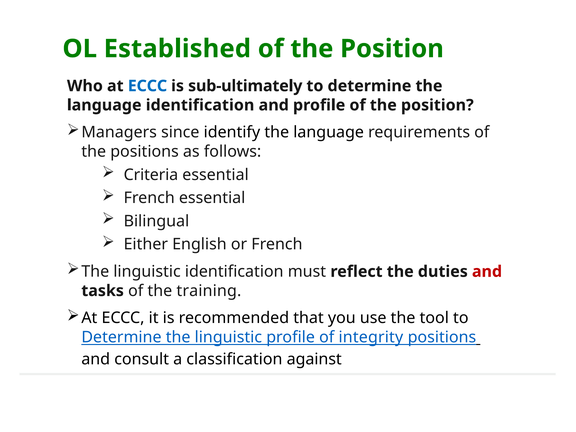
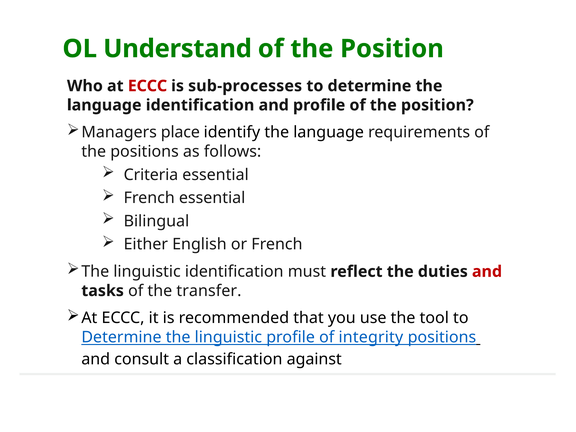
Established: Established -> Understand (178, 49)
ECCC colour: blue -> red (147, 86)
sub-ultimately: sub-ultimately -> sub-processes (245, 86)
since: since -> place (180, 132)
training: training -> transfer (209, 291)
